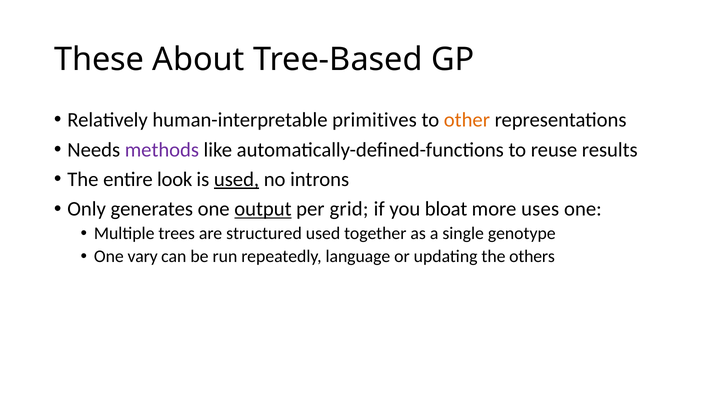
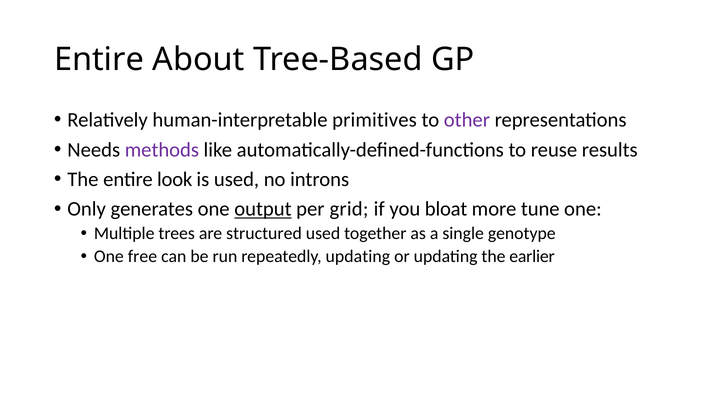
These: These -> Entire (99, 60)
other colour: orange -> purple (467, 120)
used underline: present -> none (237, 179)
uses: uses -> tune (540, 209)
vary: vary -> free (142, 256)
repeatedly language: language -> updating (358, 256)
others: others -> earlier (532, 256)
